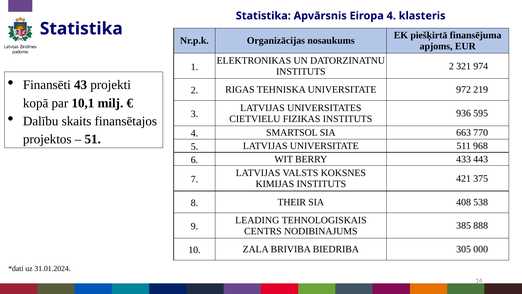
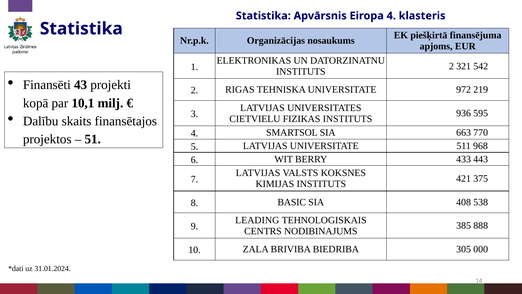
974: 974 -> 542 (481, 66)
THEIR: THEIR -> BASIC (292, 202)
